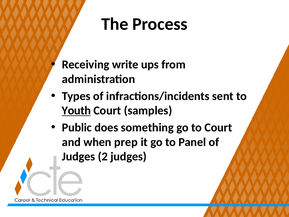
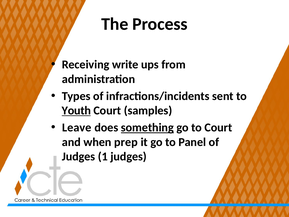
Public: Public -> Leave (77, 127)
something underline: none -> present (147, 127)
2: 2 -> 1 (103, 156)
